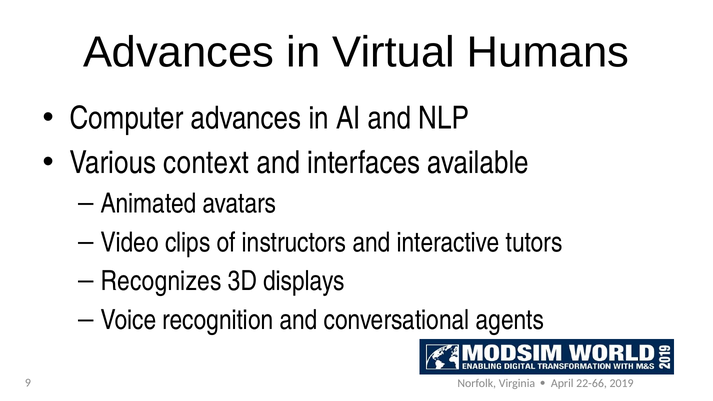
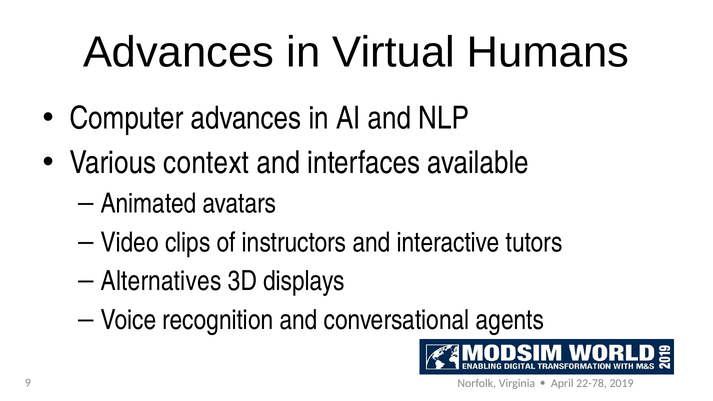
Recognizes: Recognizes -> Alternatives (161, 281)
22-66: 22-66 -> 22-78 (592, 383)
